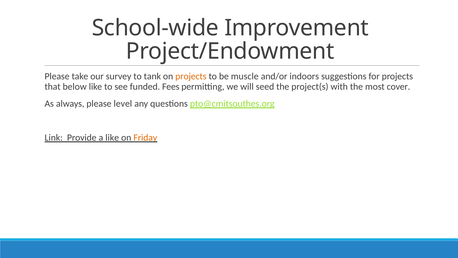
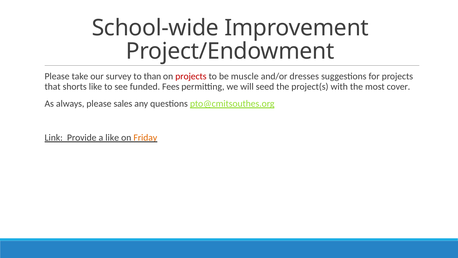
tank: tank -> than (152, 76)
projects colour: orange -> red (191, 76)
indoors: indoors -> dresses (304, 76)
below: below -> shorts (75, 86)
level: level -> sales (123, 104)
